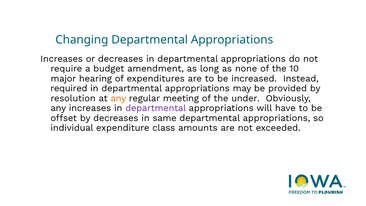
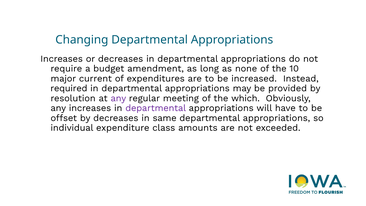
hearing: hearing -> current (95, 78)
any colour: orange -> purple (118, 98)
under: under -> which (246, 98)
